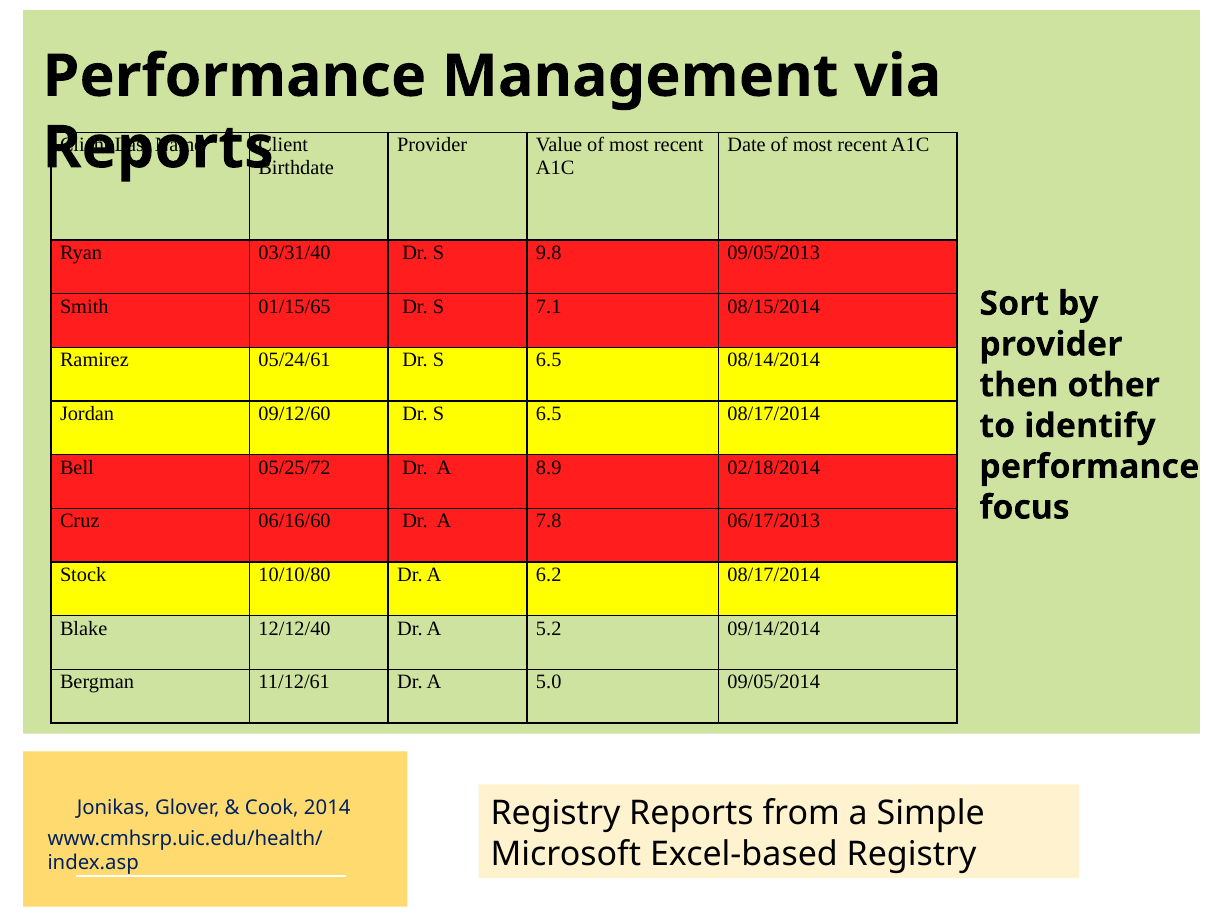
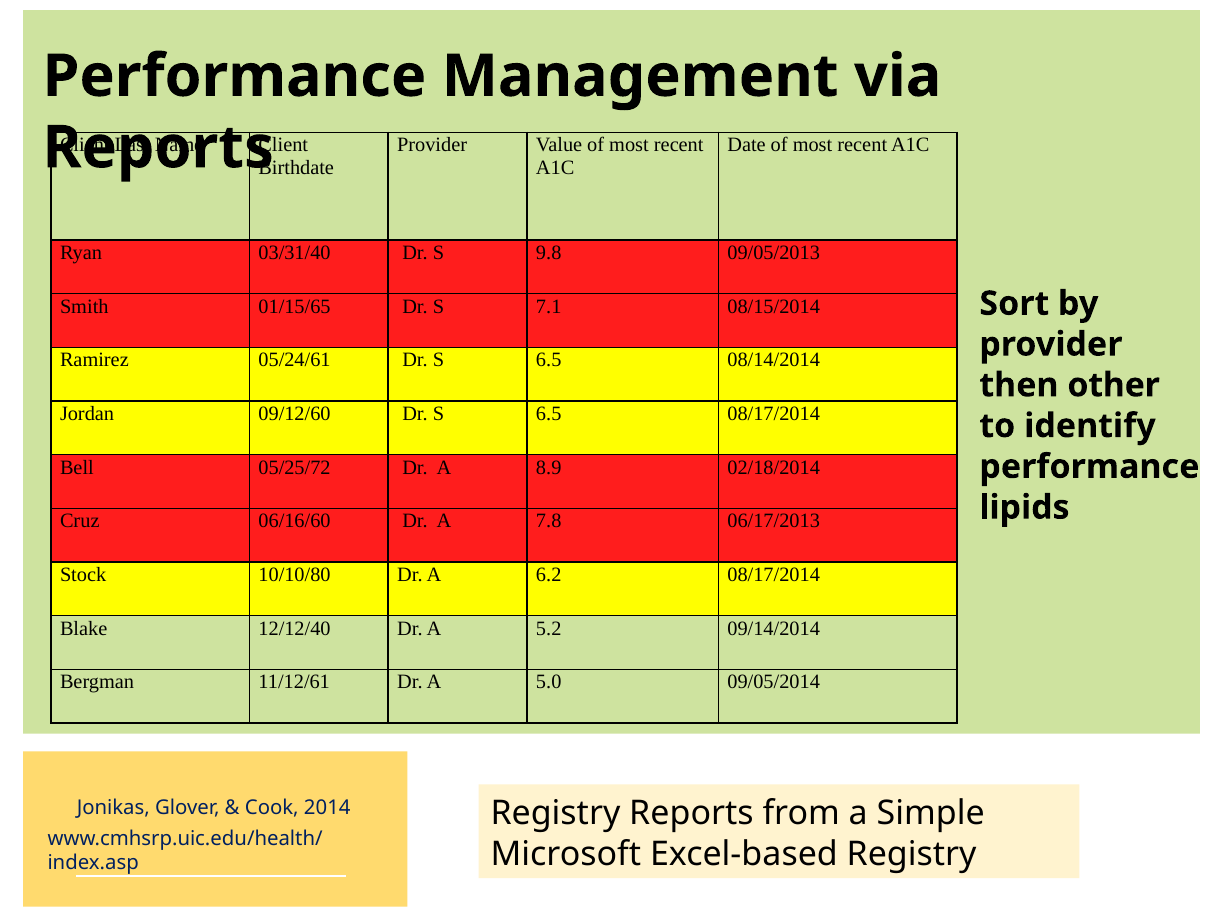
focus: focus -> lipids (1024, 507)
